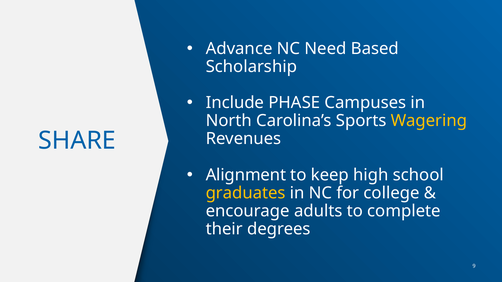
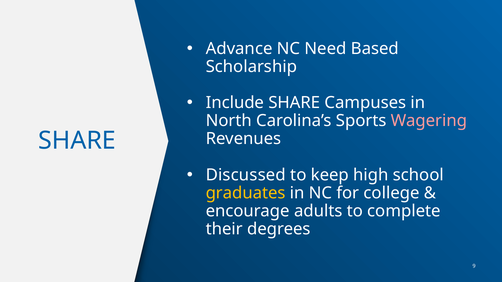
Include PHASE: PHASE -> SHARE (294, 103)
Wagering colour: yellow -> pink (429, 121)
Alignment: Alignment -> Discussed (246, 175)
